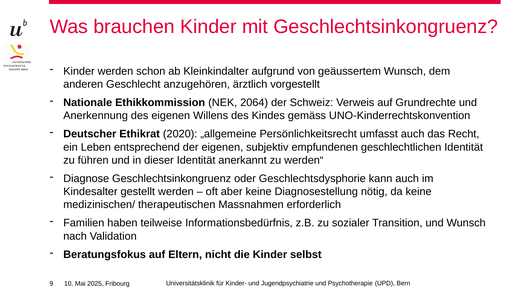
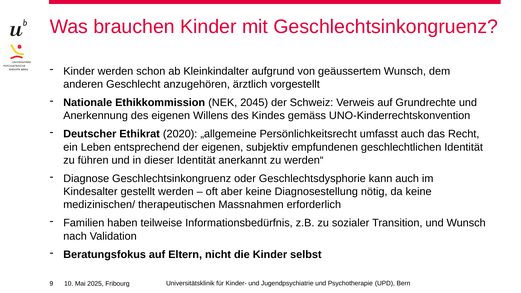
2064: 2064 -> 2045 (254, 103)
